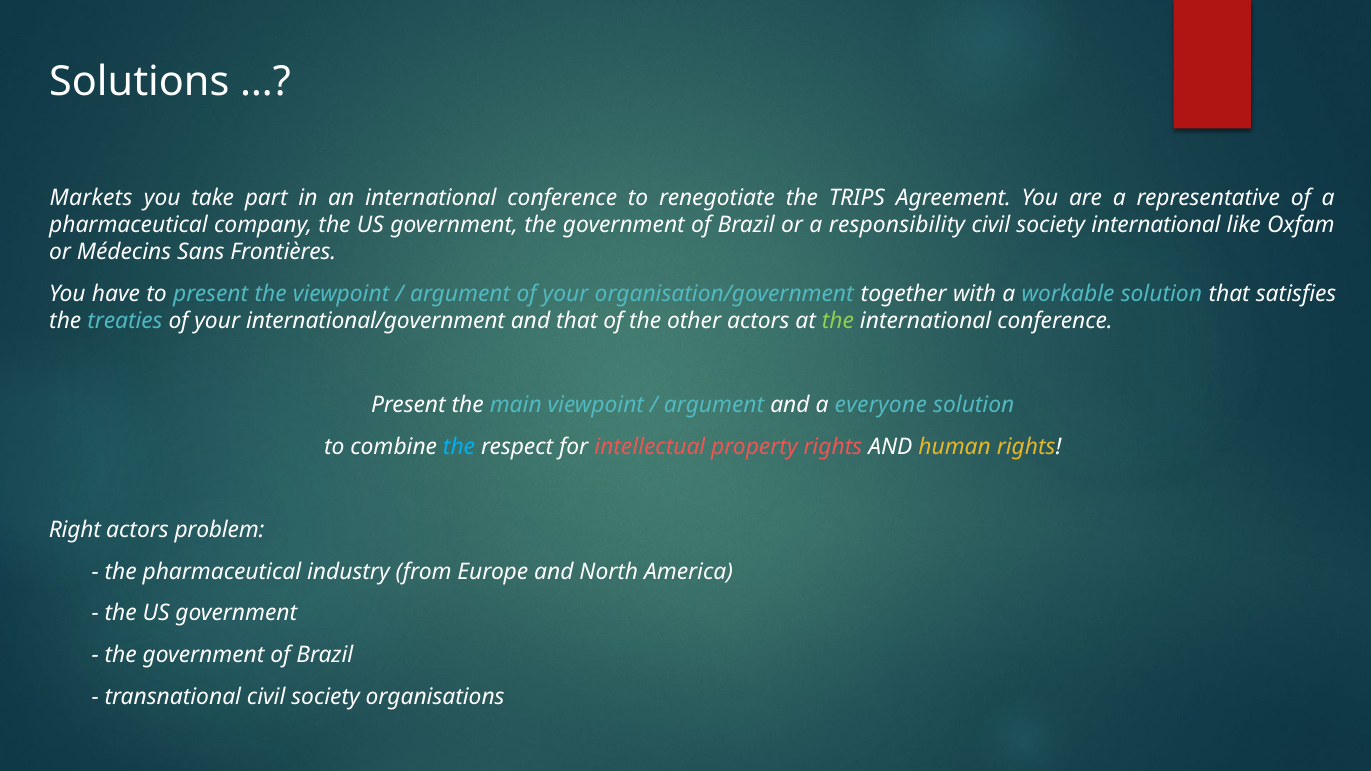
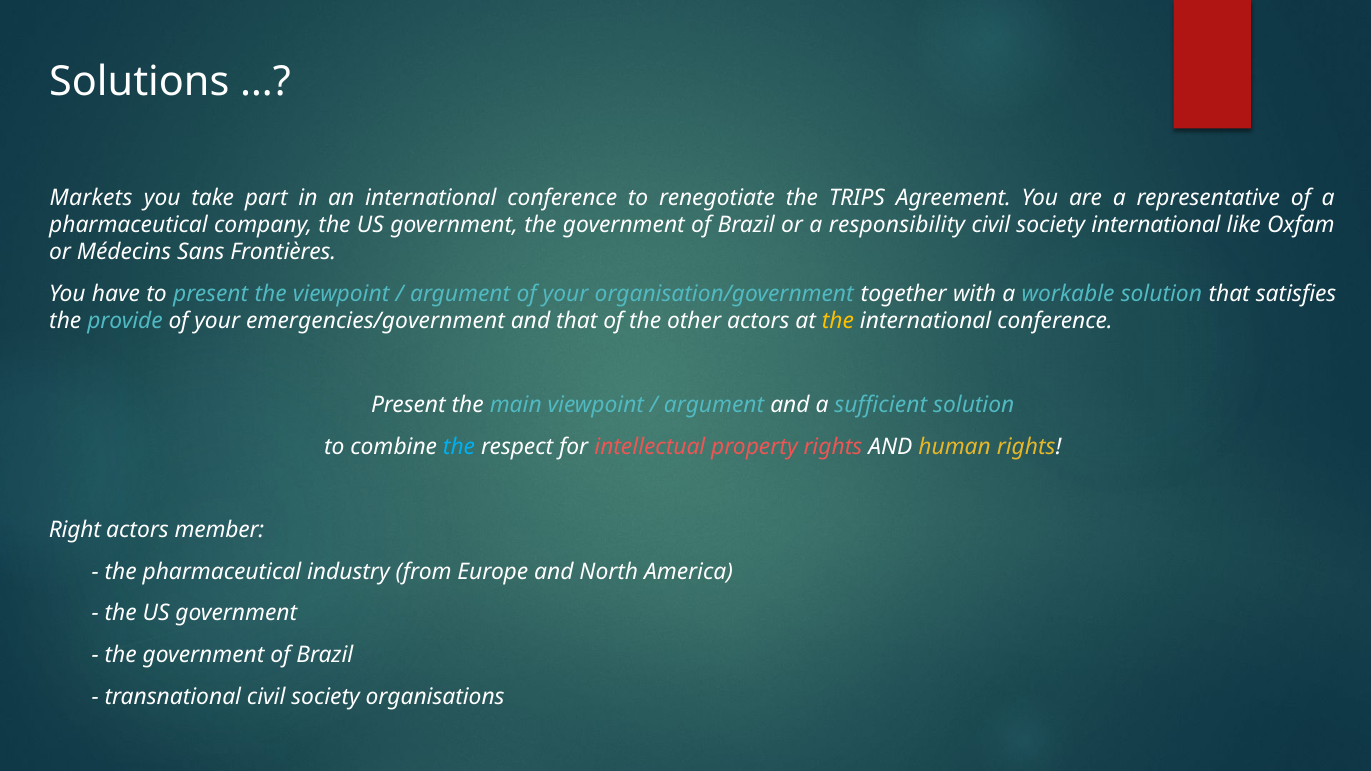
treaties: treaties -> provide (125, 322)
international/government: international/government -> emergencies/government (375, 322)
the colour: light green -> yellow (838, 322)
everyone: everyone -> sufficient (881, 405)
problem: problem -> member (219, 530)
